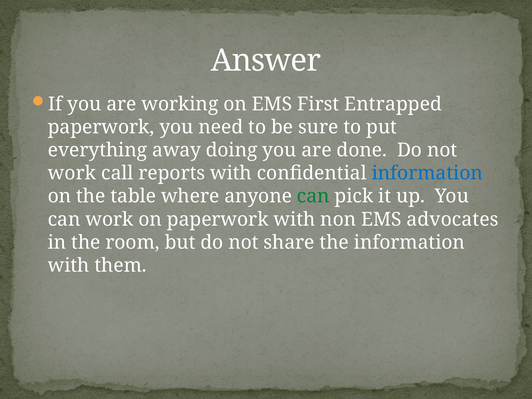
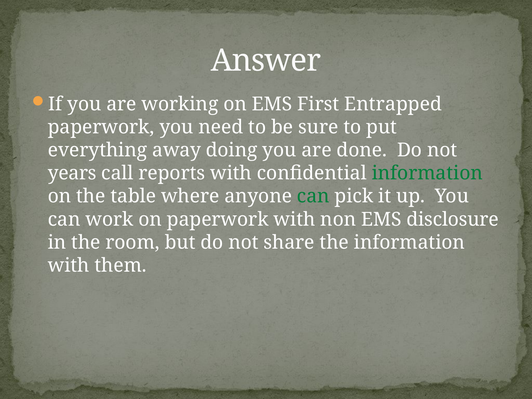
work: work -> years (72, 173)
information colour: blue -> green (427, 173)
advocates: advocates -> disclosure (453, 219)
